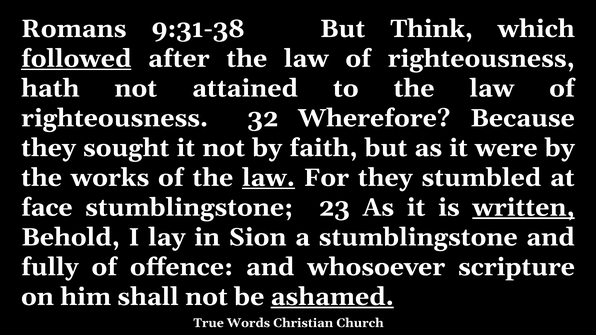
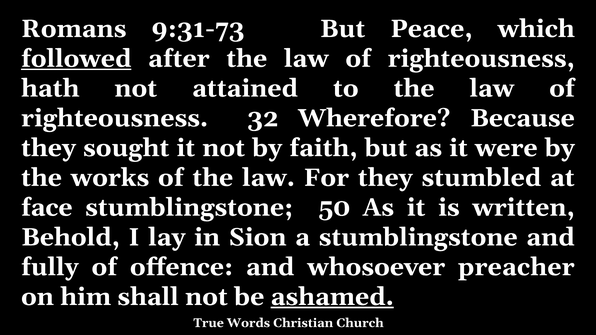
9:31-38: 9:31-38 -> 9:31-73 (198, 29)
Think: Think -> Peace (431, 29)
law underline: present -> none (268, 178)
23: 23 -> 50 (334, 208)
written underline: present -> none (524, 208)
scripture: scripture -> preacher (516, 267)
